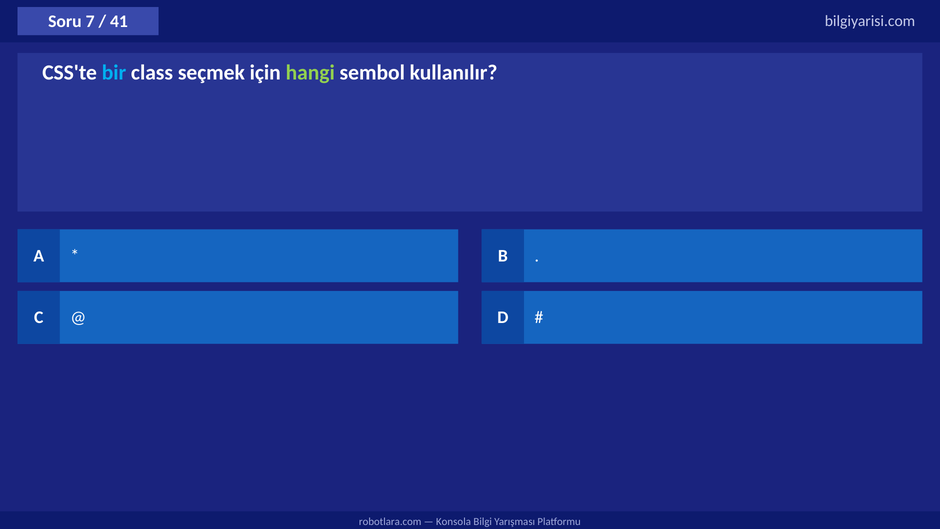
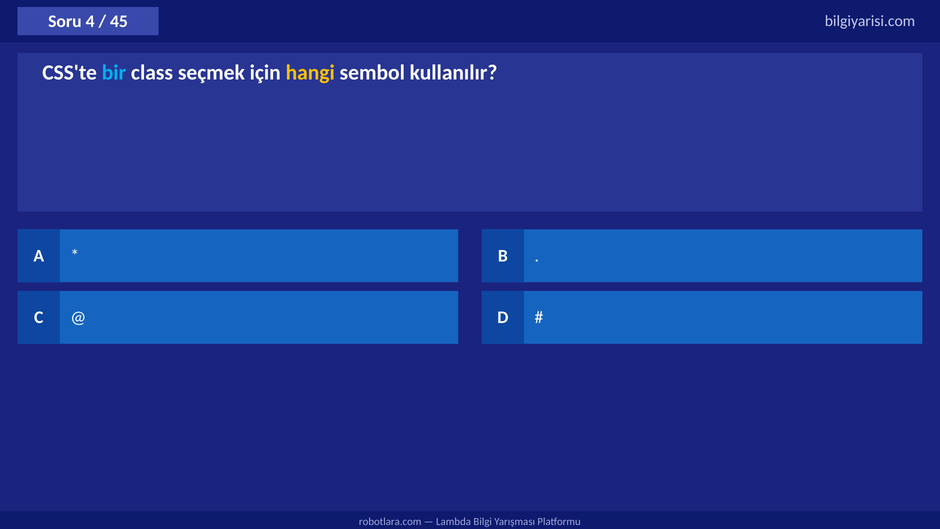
7: 7 -> 4 (90, 21)
41: 41 -> 45 (119, 21)
hangi colour: light green -> yellow (310, 72)
Konsola: Konsola -> Lambda (454, 521)
